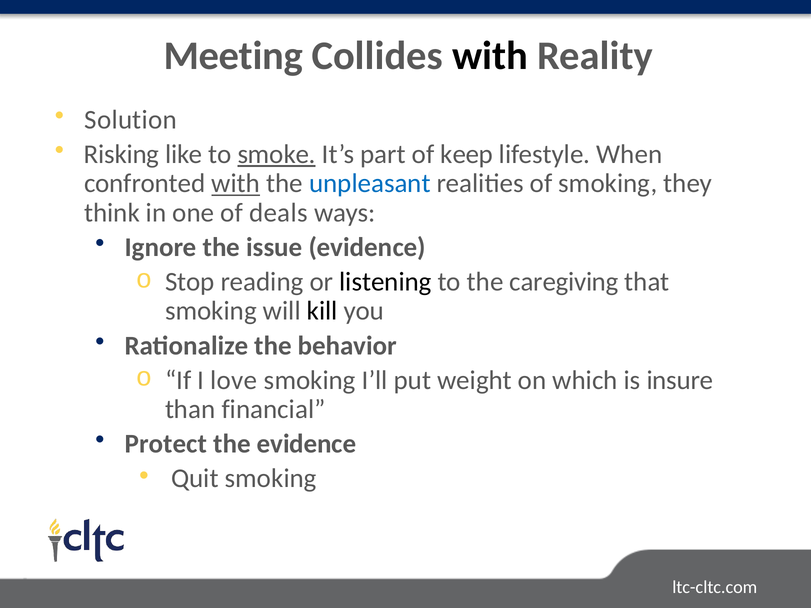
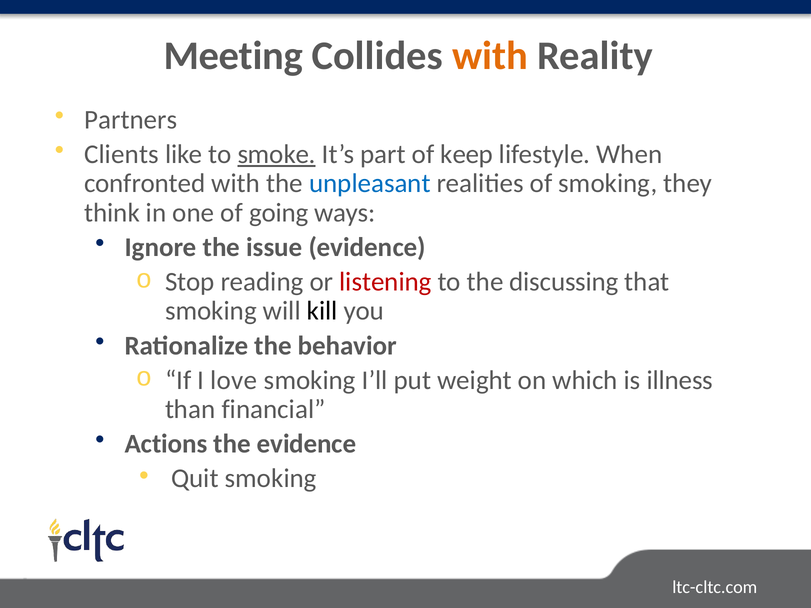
with colour: black -> orange (490, 56)
Solution: Solution -> Partners (131, 120)
Risking: Risking -> Clients (121, 154)
with underline: present -> none (236, 184)
deals: deals -> going (279, 213)
listening colour: black -> red (385, 282)
caregiving: caregiving -> discussing (564, 282)
insure: insure -> illness (680, 380)
Protect: Protect -> Actions (166, 444)
